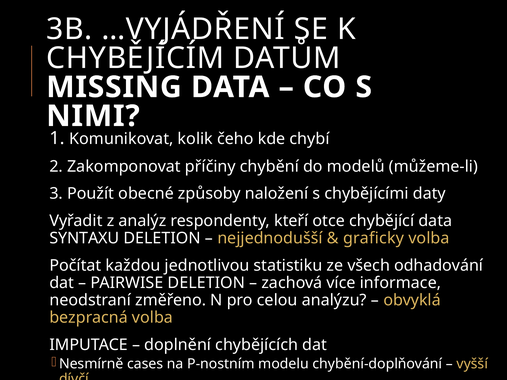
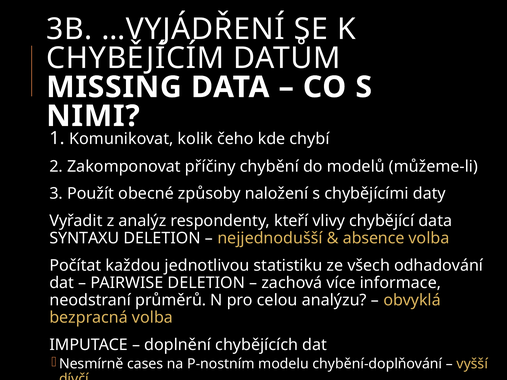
otce: otce -> vlivy (329, 221)
graficky: graficky -> absence (374, 238)
změřeno: změřeno -> průměrů (171, 300)
